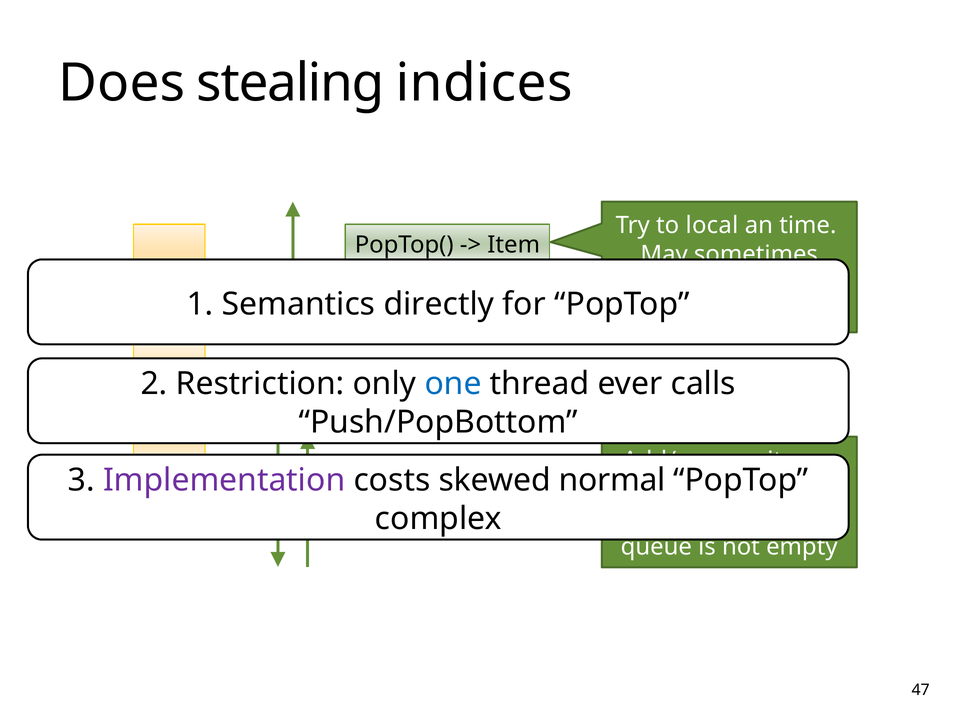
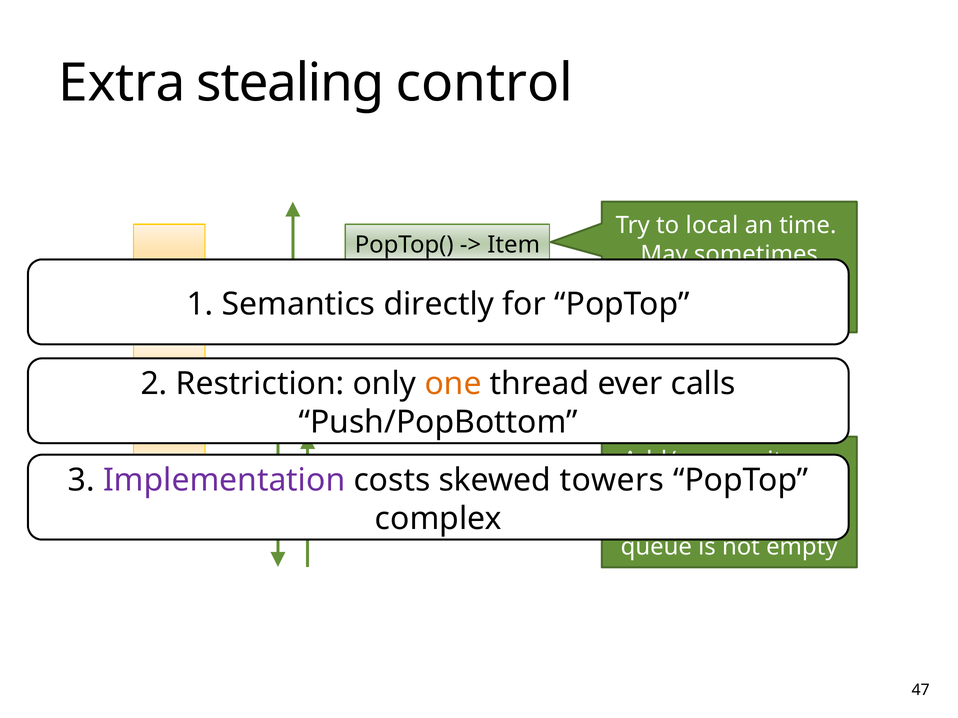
Does: Does -> Extra (122, 83)
indices: indices -> control (484, 83)
one colour: blue -> orange (453, 384)
normal: normal -> towers (612, 481)
